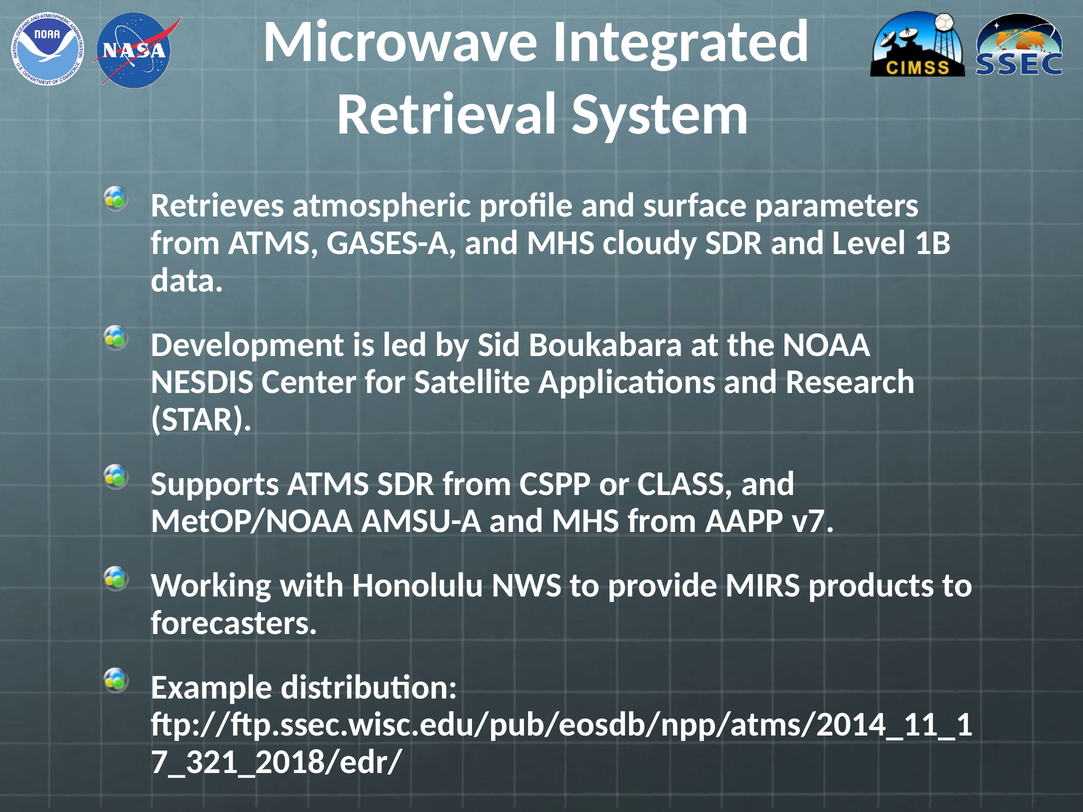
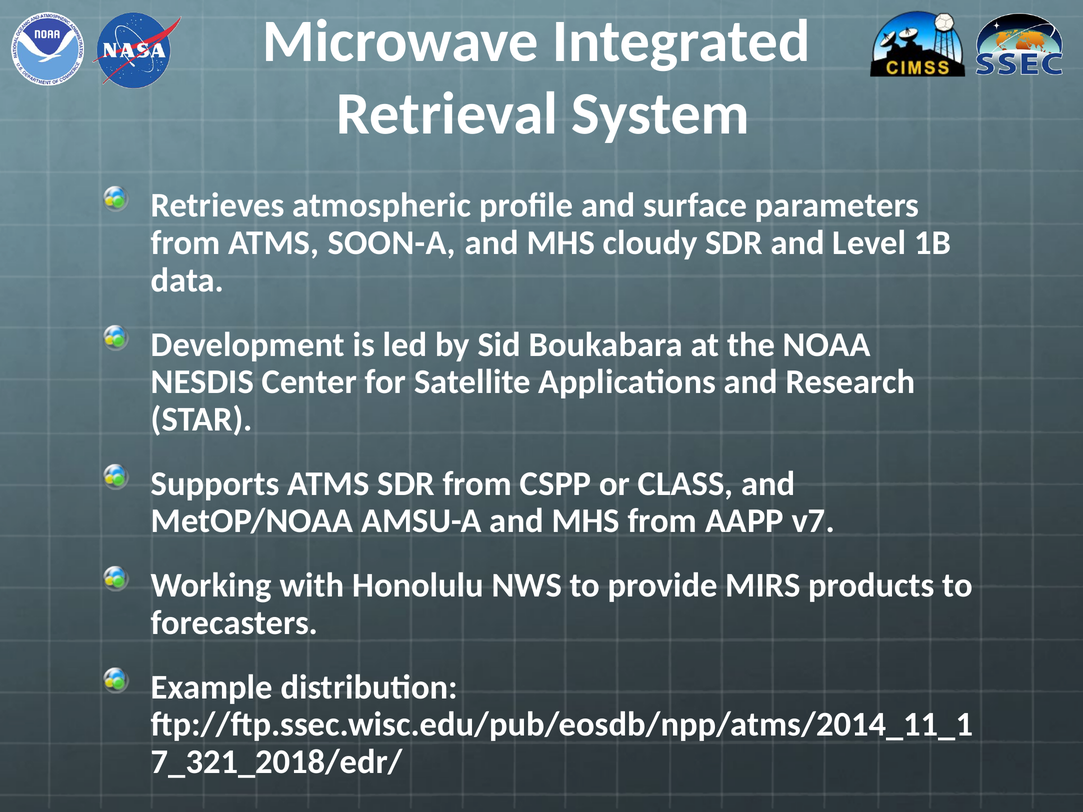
GASES-A: GASES-A -> SOON-A (392, 243)
